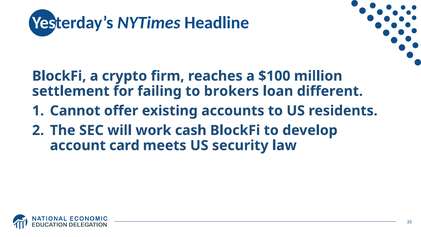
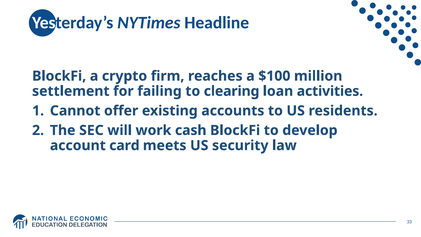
brokers: brokers -> clearing (232, 91)
different: different -> activities (330, 91)
